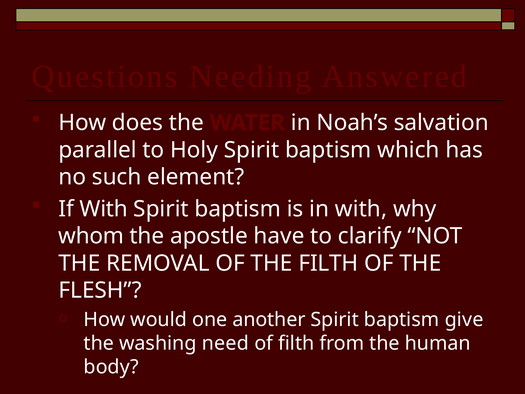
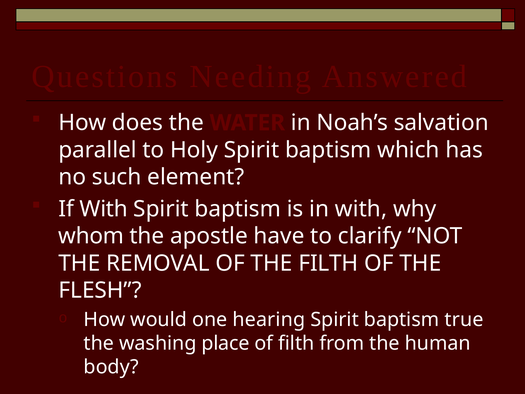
another: another -> hearing (269, 320)
give: give -> true (464, 320)
need: need -> place (226, 343)
